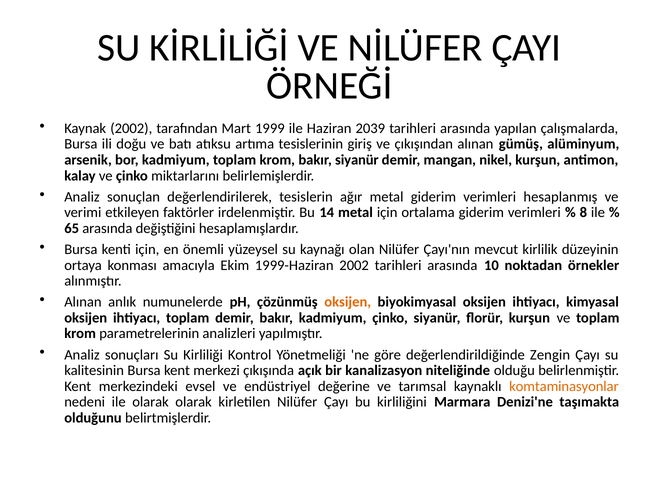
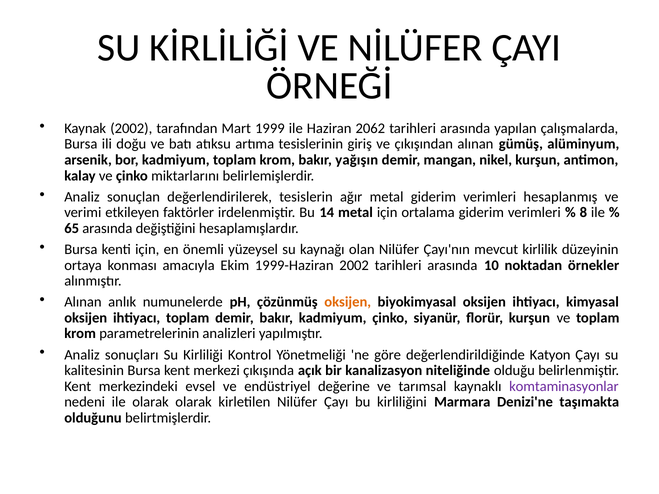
2039: 2039 -> 2062 (370, 128)
bakır siyanür: siyanür -> yağışın (357, 160)
Zengin: Zengin -> Katyon (550, 355)
komtaminasyonlar colour: orange -> purple (564, 386)
